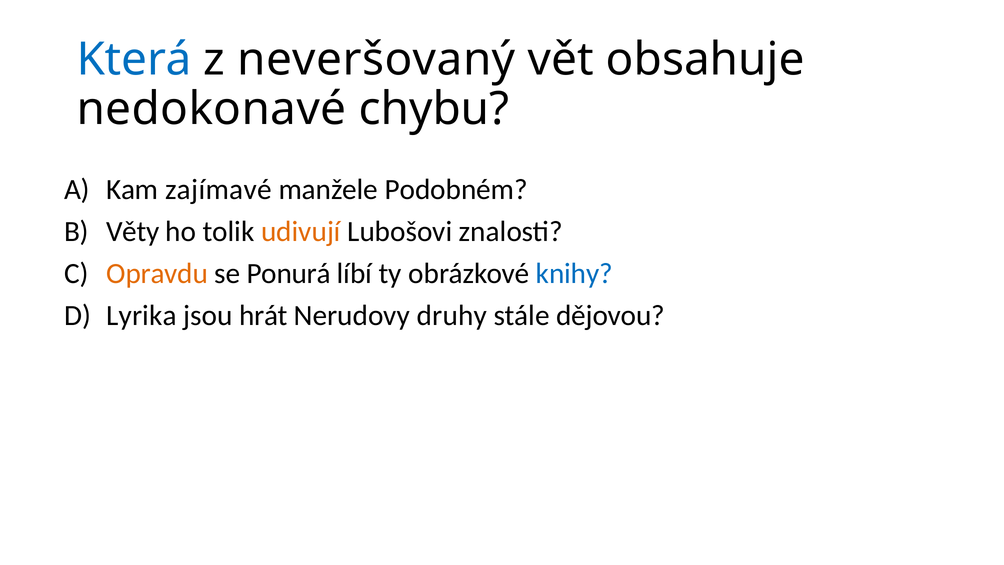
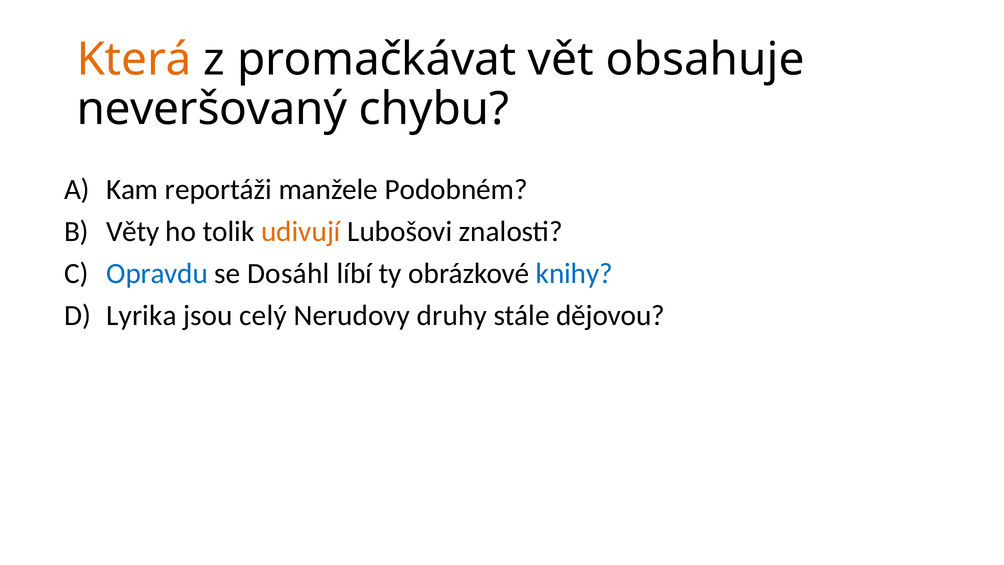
Která colour: blue -> orange (134, 59)
neveršovaný: neveršovaný -> promačkávat (377, 59)
nedokonavé: nedokonavé -> neveršovaný (212, 109)
zajímavé: zajímavé -> reportáži (219, 189)
Opravdu colour: orange -> blue (157, 274)
Ponurá: Ponurá -> Dosáhl (288, 274)
hrát: hrát -> celý (263, 316)
